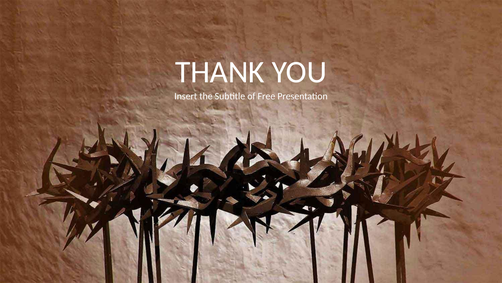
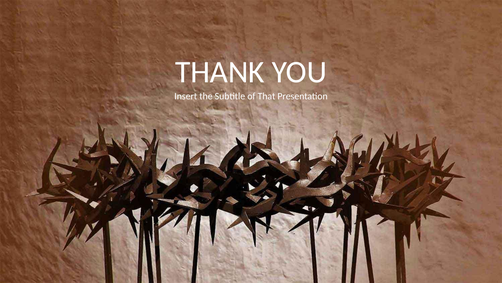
Free: Free -> That (266, 96)
